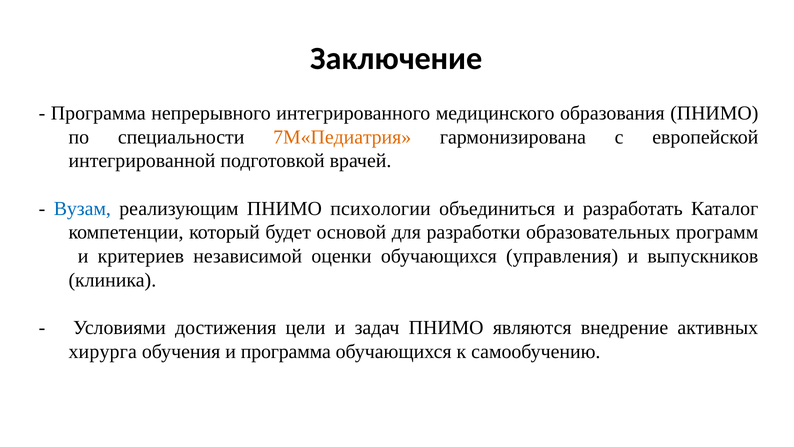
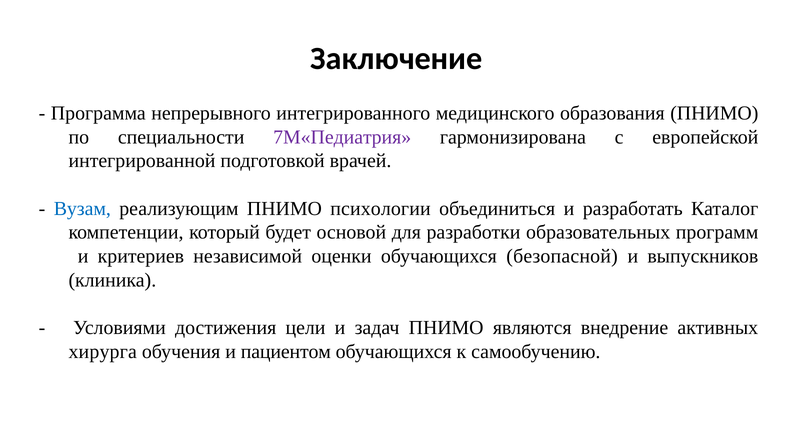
7М«Педиатрия colour: orange -> purple (342, 137)
управления: управления -> безопасной (562, 256)
и программа: программа -> пациентом (286, 351)
